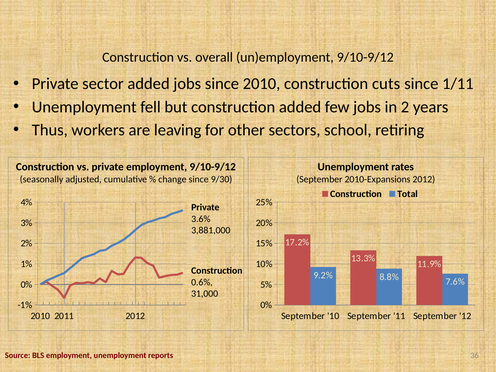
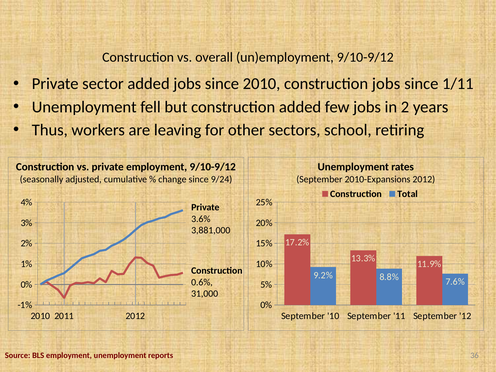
construction cuts: cuts -> jobs (386, 84)
9/30: 9/30 -> 9/24 (222, 179)
